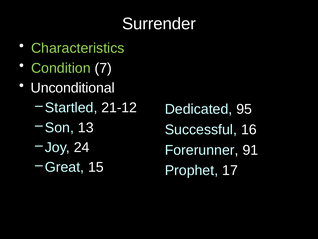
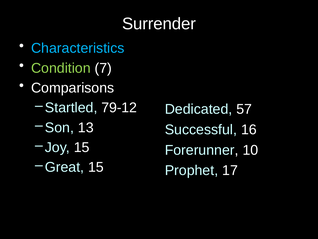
Characteristics colour: light green -> light blue (78, 48)
Unconditional: Unconditional -> Comparisons (73, 88)
21-12: 21-12 -> 79-12 (119, 108)
95: 95 -> 57 (244, 109)
Joy 24: 24 -> 15 (82, 147)
91: 91 -> 10 (250, 150)
